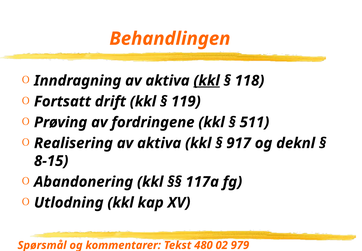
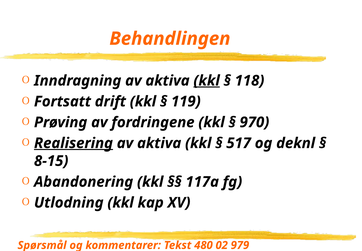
511: 511 -> 970 (254, 122)
Realisering underline: none -> present (73, 143)
917: 917 -> 517 (239, 143)
